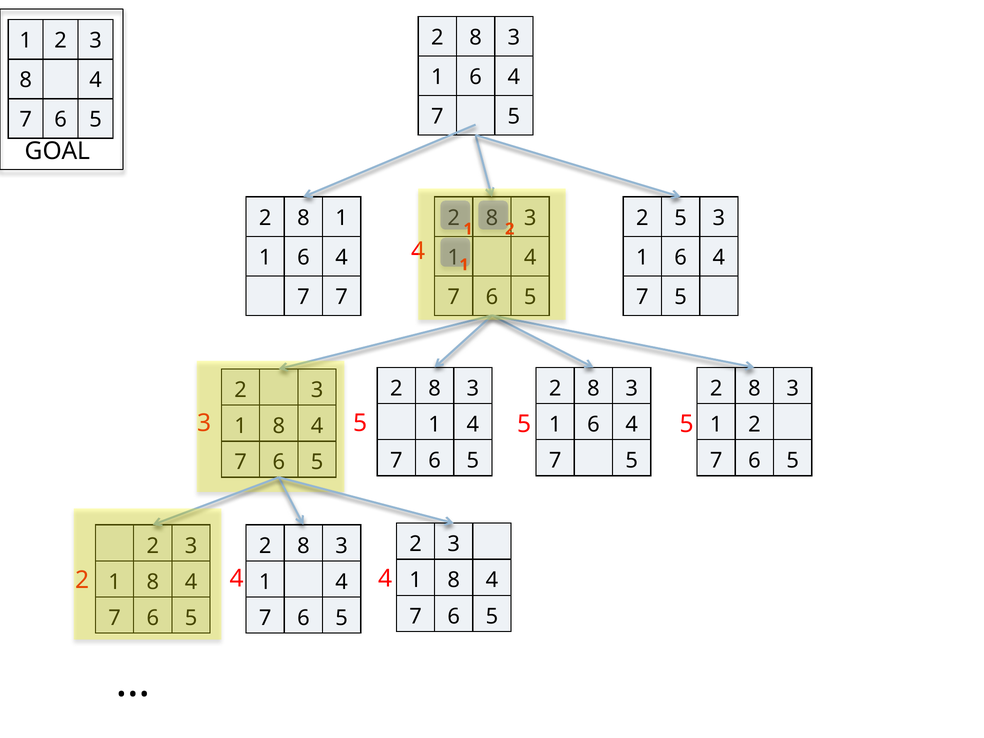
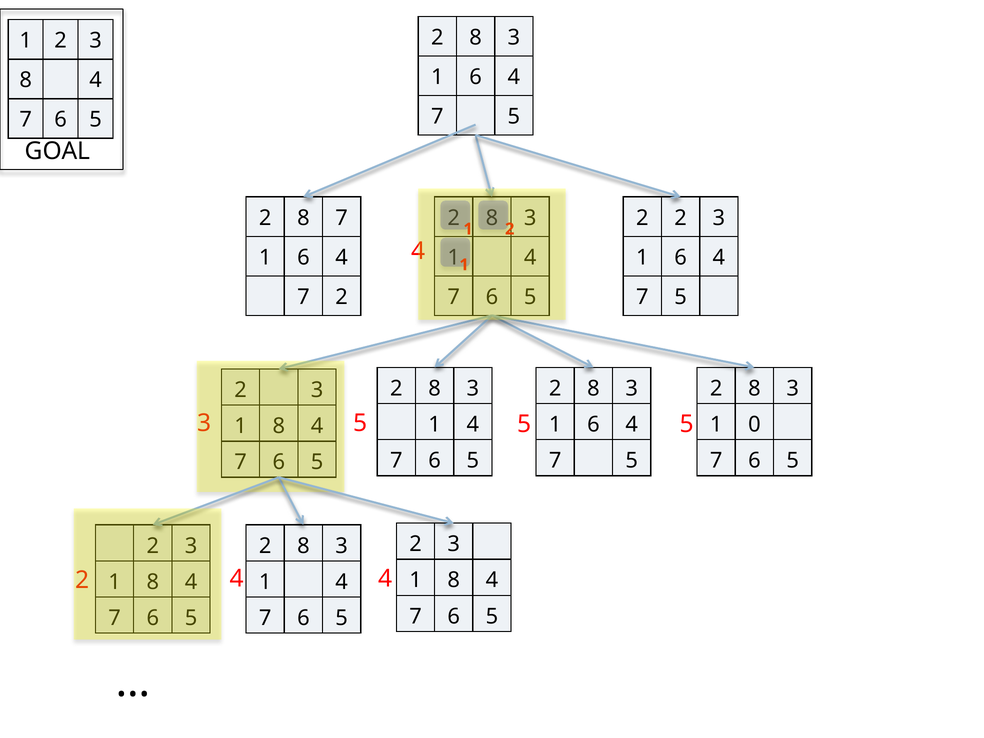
8 1: 1 -> 7 (342, 218)
5: 5 -> 2 (681, 218)
7 7: 7 -> 2 (342, 297)
2: 2 -> 0 (754, 424)
